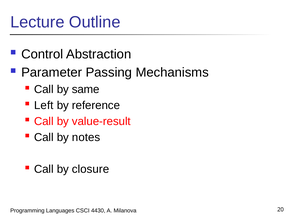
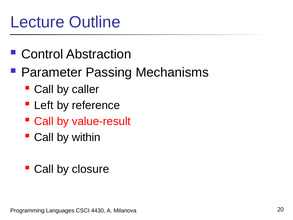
same: same -> caller (86, 89)
notes: notes -> within (86, 137)
